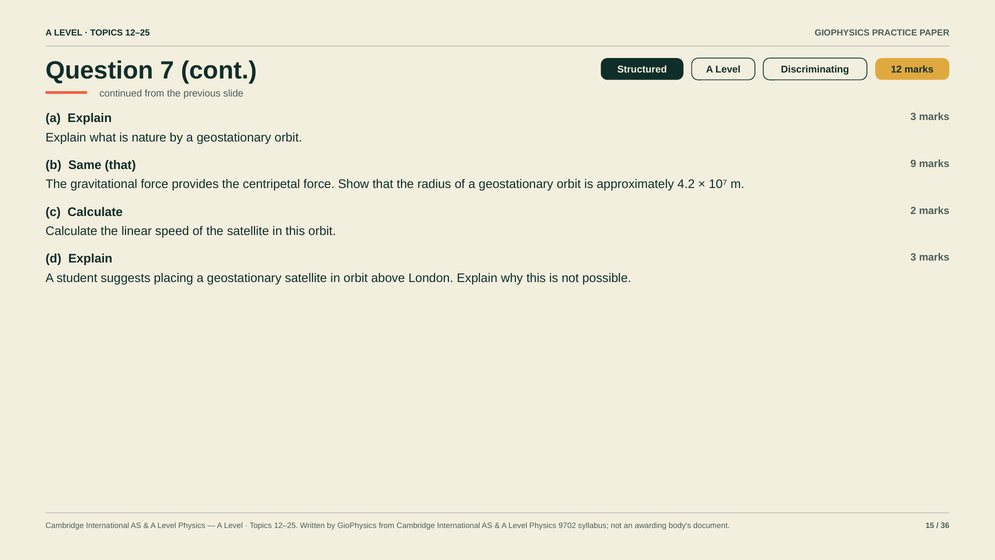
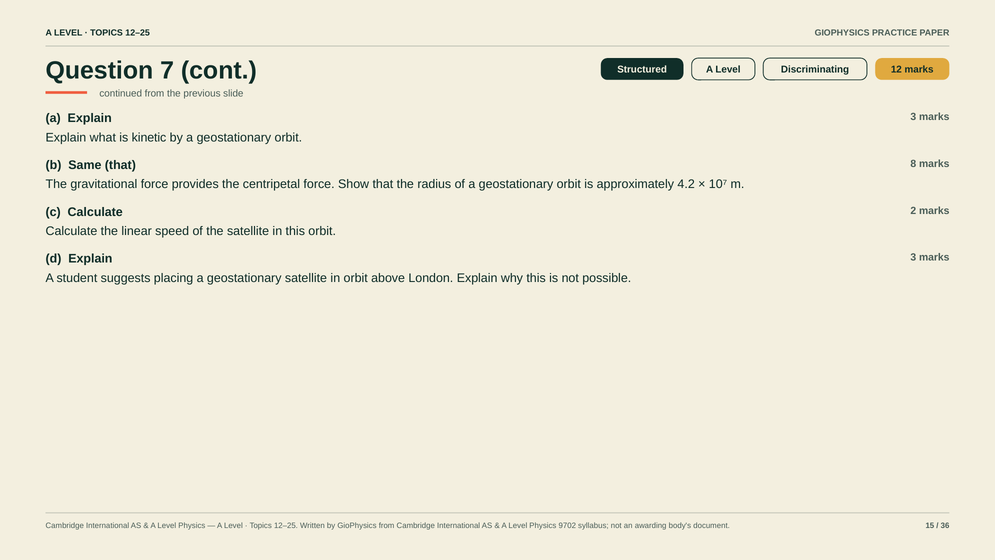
nature: nature -> kinetic (149, 137)
9: 9 -> 8 (913, 164)
